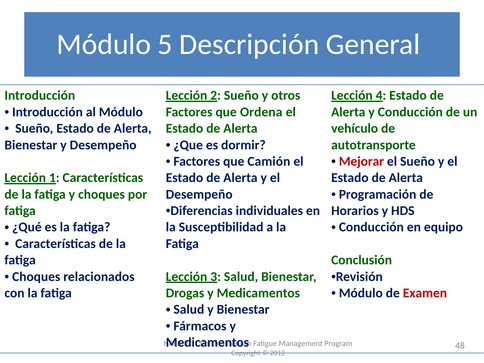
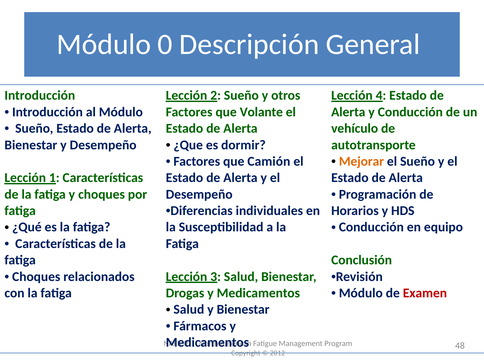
5: 5 -> 0 (165, 45)
Ordena: Ordena -> Volante (261, 112)
Mejorar colour: red -> orange (361, 161)
